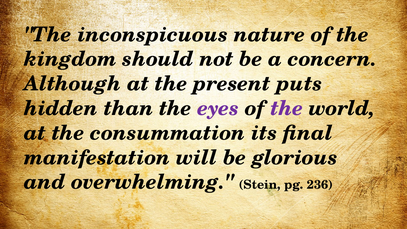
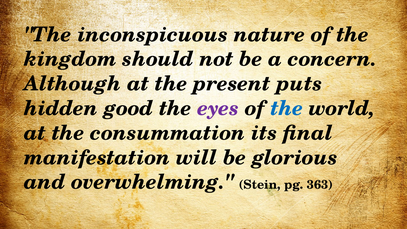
than: than -> good (129, 108)
the colour: purple -> blue (287, 108)
236: 236 -> 363 (320, 185)
